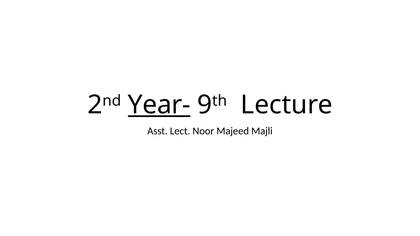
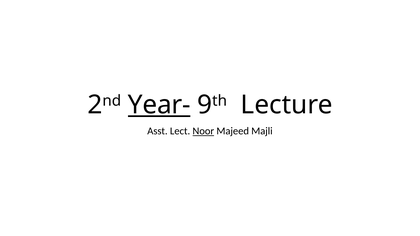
Noor underline: none -> present (203, 131)
